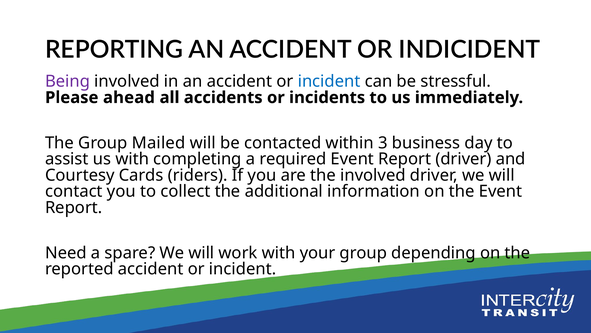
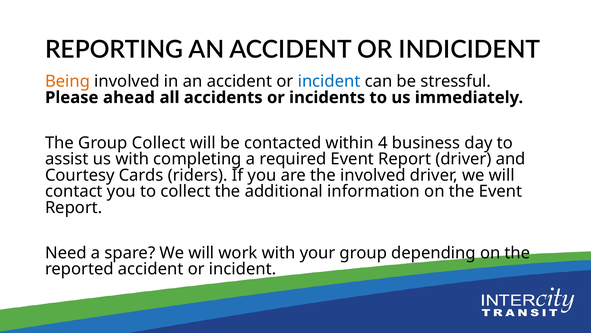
Being colour: purple -> orange (68, 81)
Group Mailed: Mailed -> Collect (159, 143)
3: 3 -> 4 (383, 143)
